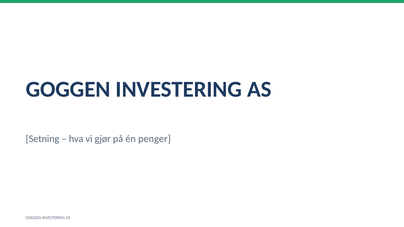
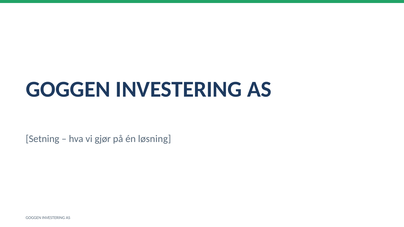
penger: penger -> løsning (155, 139)
